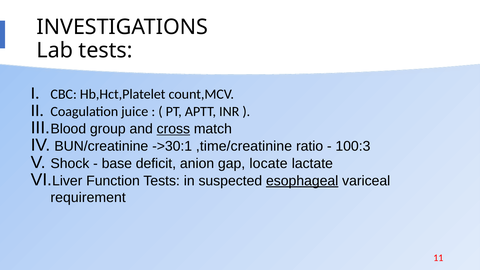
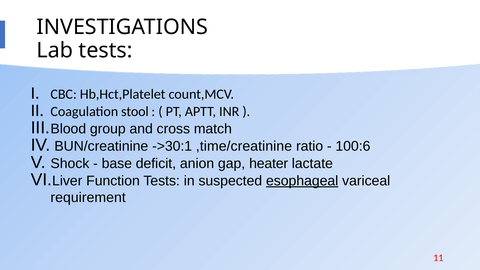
juice: juice -> stool (135, 112)
cross underline: present -> none (173, 129)
100:3: 100:3 -> 100:6 (353, 146)
locate: locate -> heater (269, 164)
